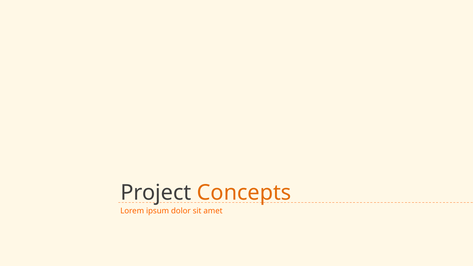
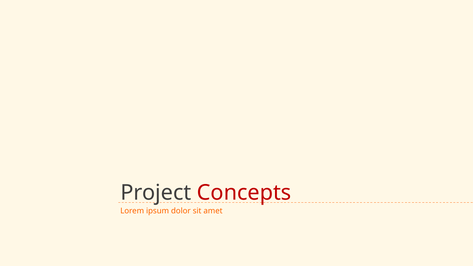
Concepts colour: orange -> red (244, 193)
